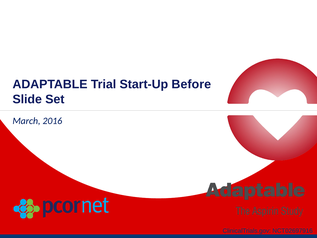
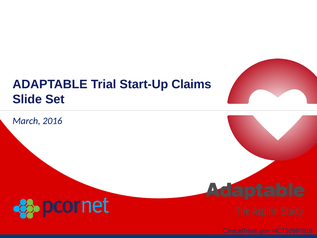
Before: Before -> Claims (191, 84)
